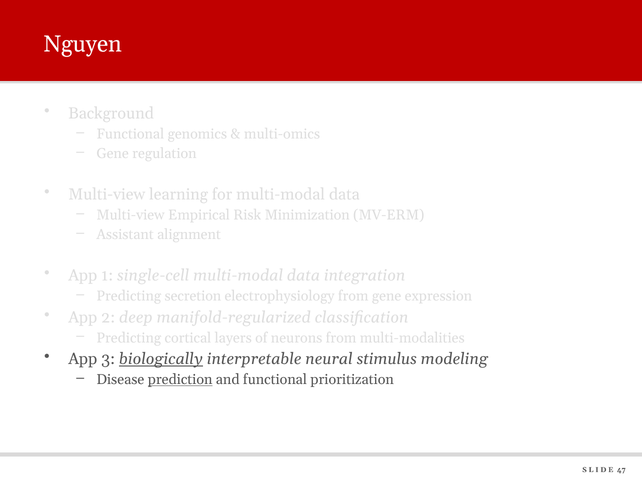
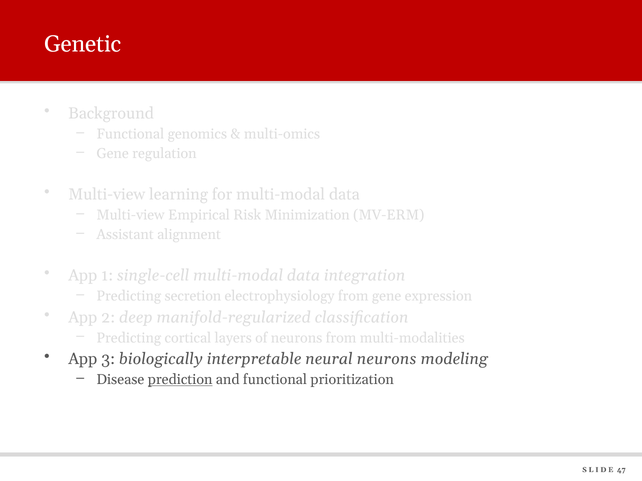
Nguyen: Nguyen -> Genetic (83, 44)
biologically underline: present -> none (161, 359)
neural stimulus: stimulus -> neurons (387, 359)
